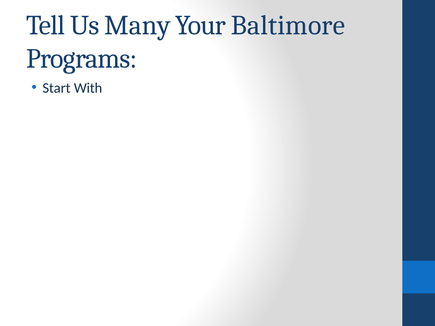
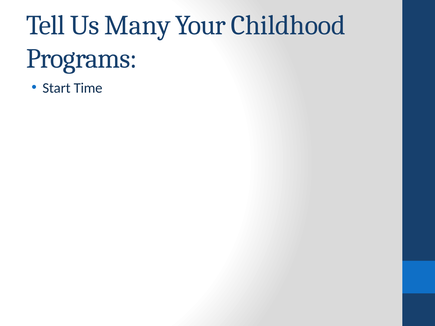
Baltimore: Baltimore -> Childhood (288, 26)
With: With -> Time (88, 88)
